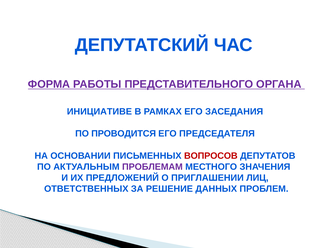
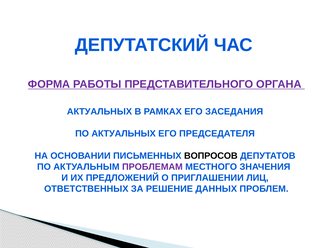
ИНИЦИАТИВЕ: ИНИЦИАТИВЕ -> АКТУАЛЬНЫХ (99, 111)
ПО ПРОВОДИТСЯ: ПРОВОДИТСЯ -> АКТУАЛЬНЫХ (124, 133)
ВОПРОСОВ colour: red -> black (211, 155)
